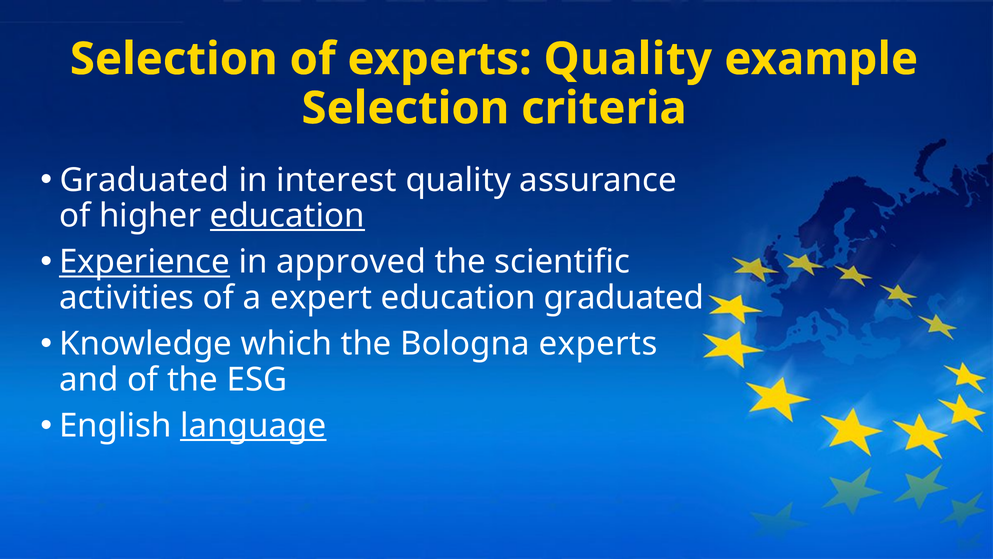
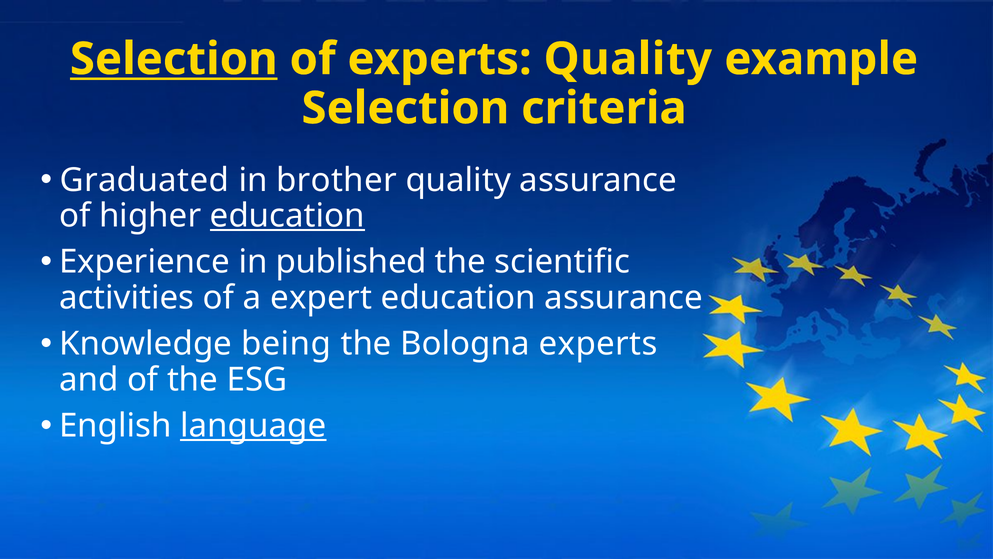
Selection underline: none -> present (174, 59)
interest: interest -> brother (336, 180)
Experience underline: present -> none (144, 262)
approved: approved -> published (351, 262)
education graduated: graduated -> assurance (624, 298)
which: which -> being (286, 344)
